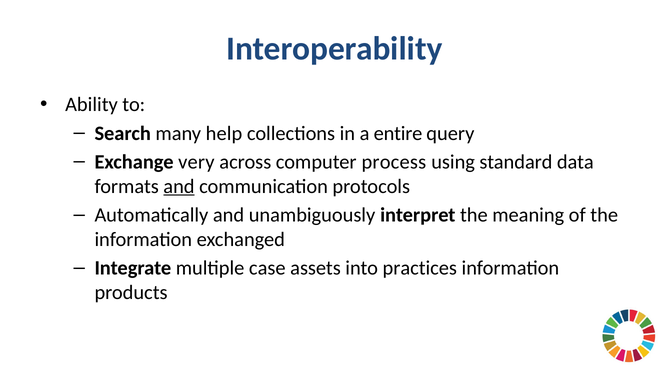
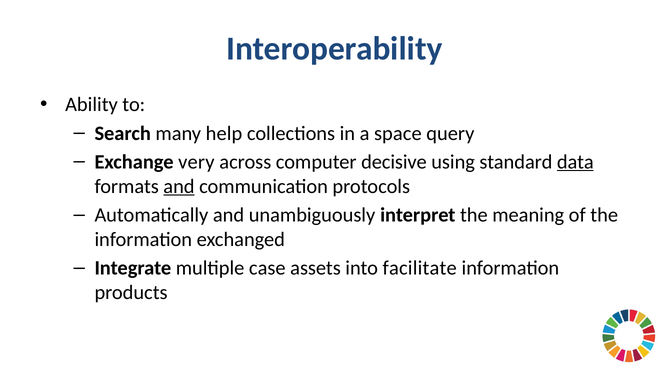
entire: entire -> space (398, 133)
process: process -> decisive (394, 162)
data underline: none -> present (575, 162)
practices: practices -> facilitate (420, 268)
